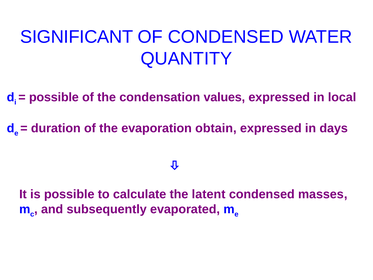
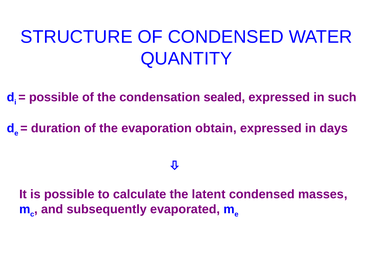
SIGNIFICANT: SIGNIFICANT -> STRUCTURE (77, 37)
values: values -> sealed (224, 97)
local: local -> such (342, 97)
